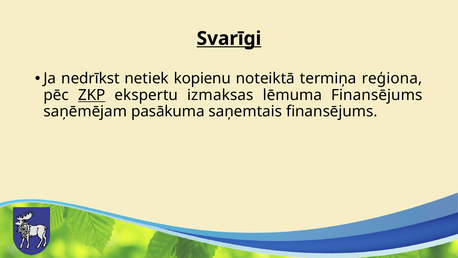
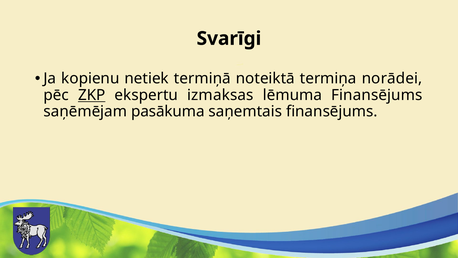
Svarīgi underline: present -> none (229, 38)
nedrīkst: nedrīkst -> kopienu (90, 78)
kopienu: kopienu -> termiņā (202, 78)
reģiona: reģiona -> norādei (392, 78)
